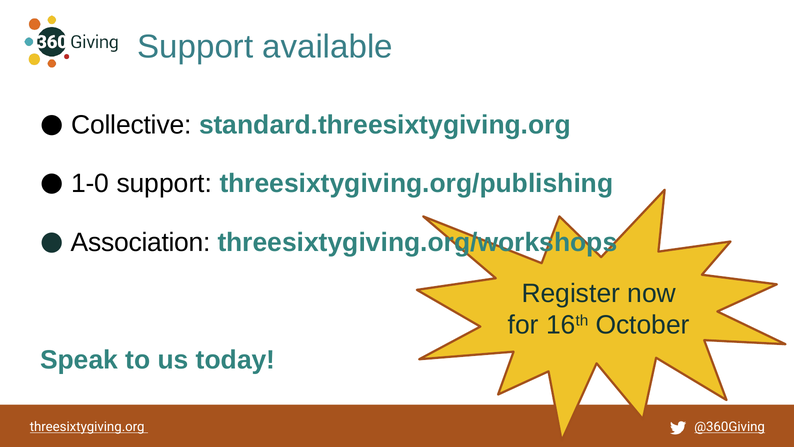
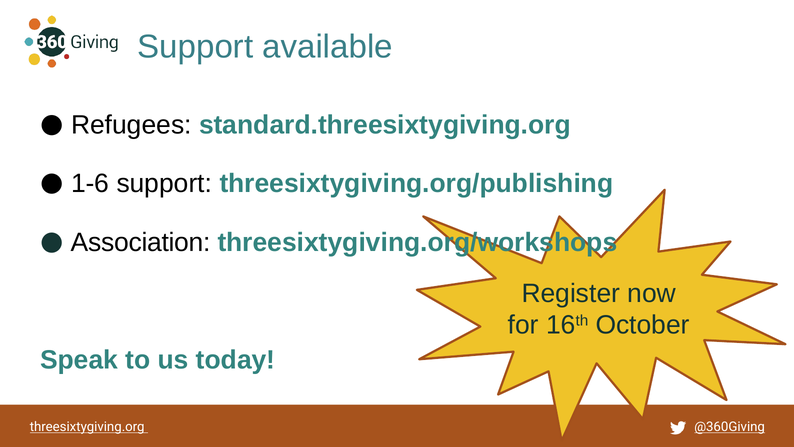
Collective: Collective -> Refugees (131, 125)
1-0: 1-0 -> 1-6 (90, 183)
